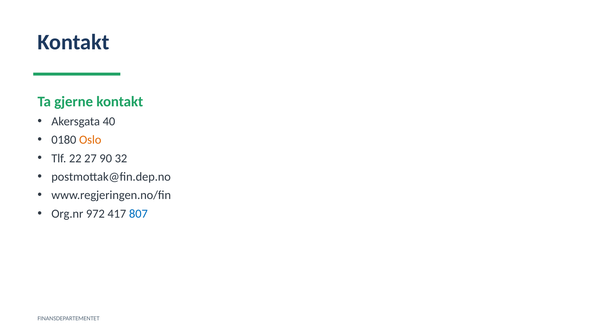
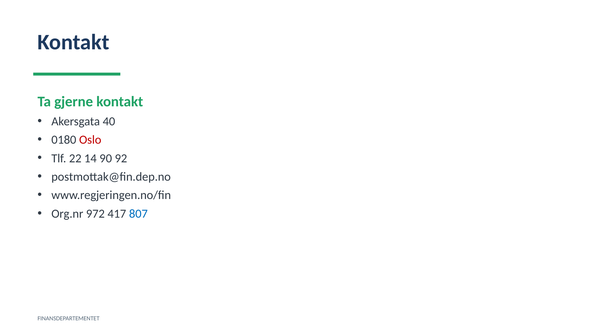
Oslo colour: orange -> red (90, 140)
27: 27 -> 14 (90, 158)
32: 32 -> 92 (121, 158)
